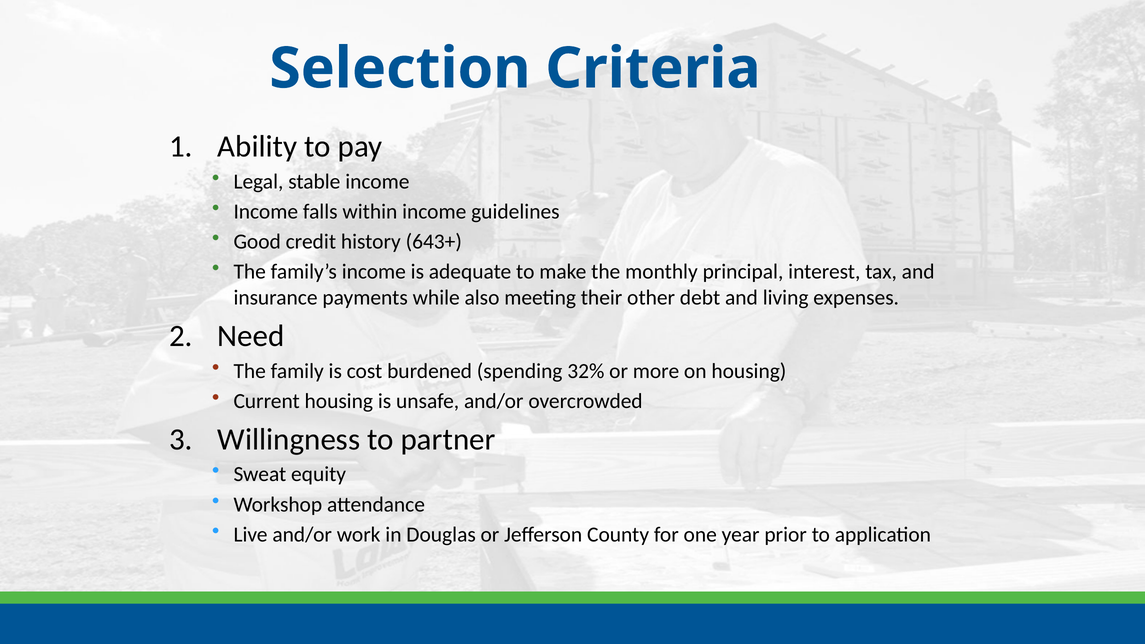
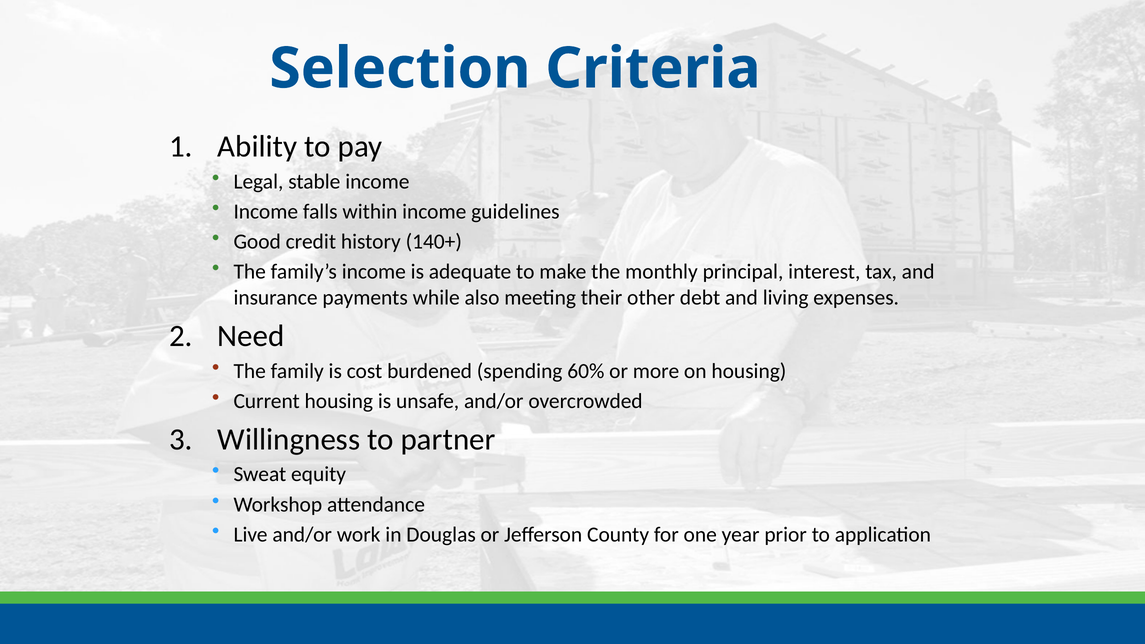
643+: 643+ -> 140+ (434, 242)
32%: 32% -> 60% (586, 371)
